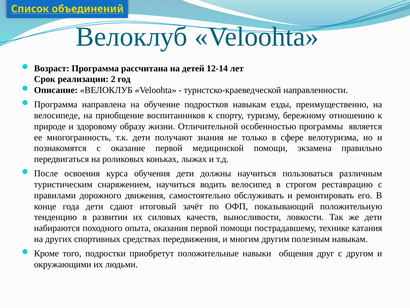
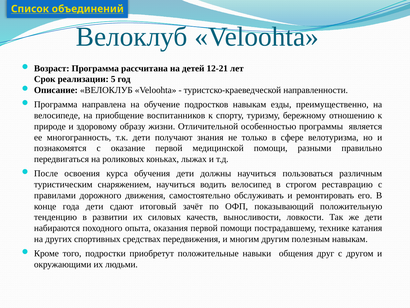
12-14: 12-14 -> 12-21 (217, 68)
2: 2 -> 5 (113, 79)
экзамена: экзамена -> разными (315, 148)
